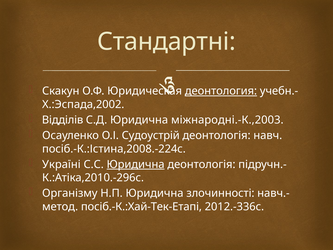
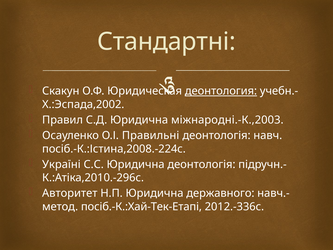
Відділів: Відділів -> Правил (63, 120)
Судоустрій: Судоустрій -> Правильні (151, 135)
Юридична underline: present -> none (136, 164)
Організму: Організму -> Авторитет (70, 193)
злочинності: злочинності -> державного (220, 193)
